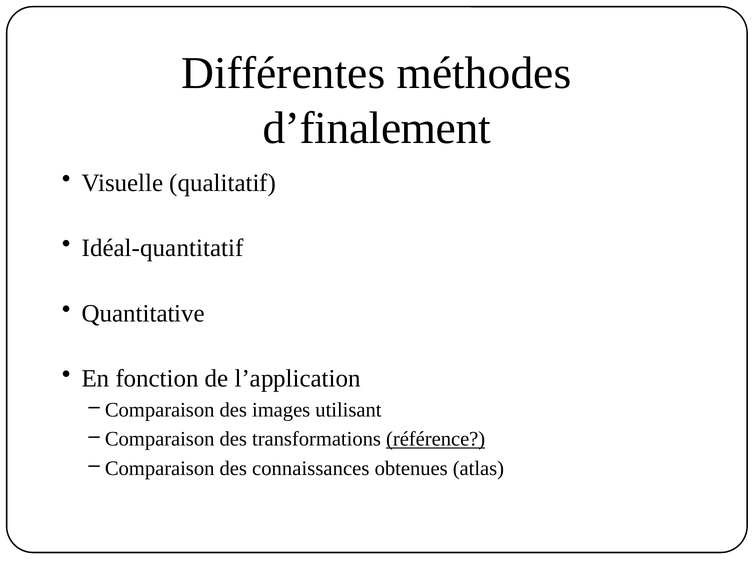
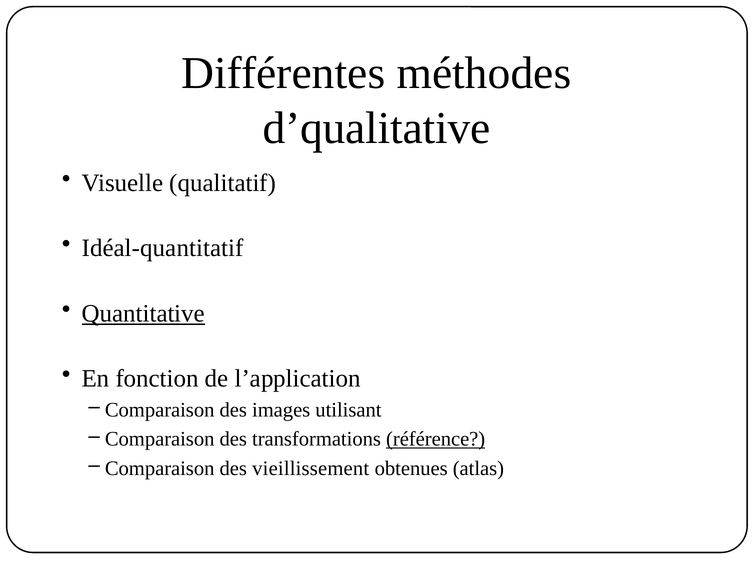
d’finalement: d’finalement -> d’qualitative (376, 128)
Quantitative underline: none -> present (143, 313)
connaissances: connaissances -> vieillissement (311, 468)
